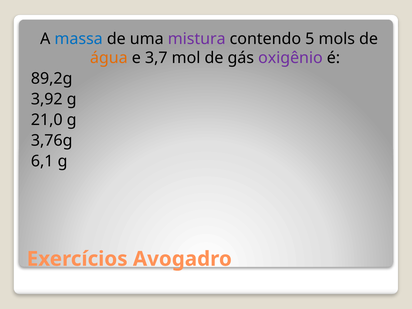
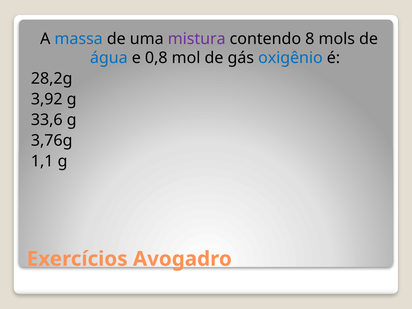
5: 5 -> 8 (310, 39)
água colour: orange -> blue (109, 58)
3,7: 3,7 -> 0,8 (156, 58)
oxigênio colour: purple -> blue (290, 58)
89,2g: 89,2g -> 28,2g (52, 79)
21,0: 21,0 -> 33,6 (47, 120)
6,1: 6,1 -> 1,1 (42, 161)
